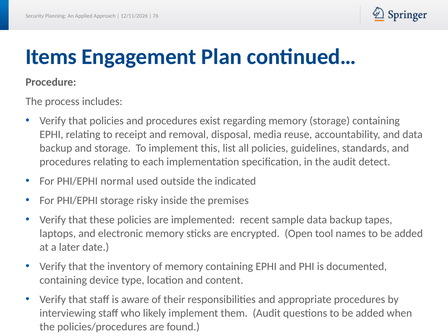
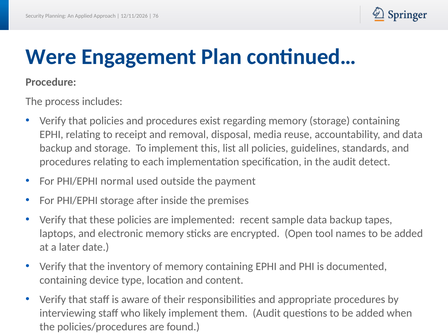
Items: Items -> Were (51, 57)
indicated: indicated -> payment (235, 181)
risky: risky -> after (147, 200)
